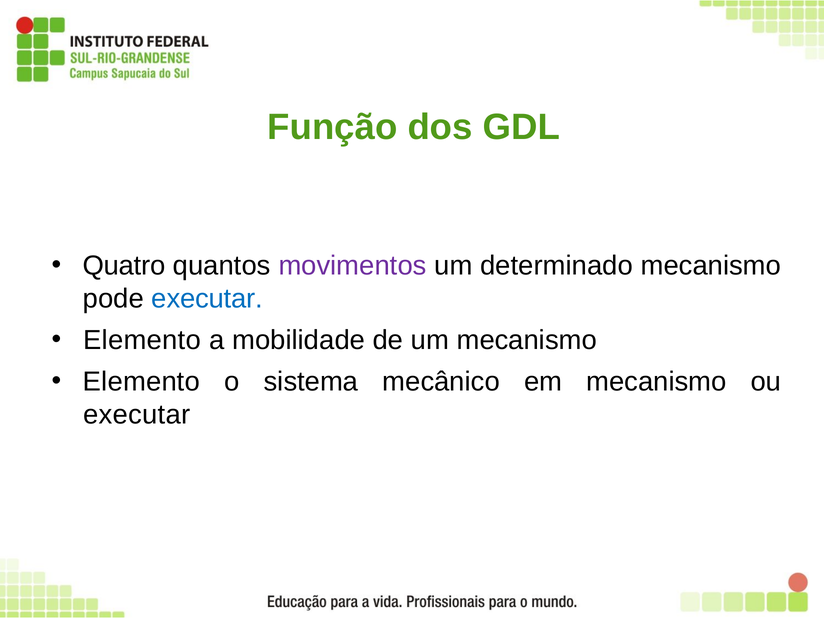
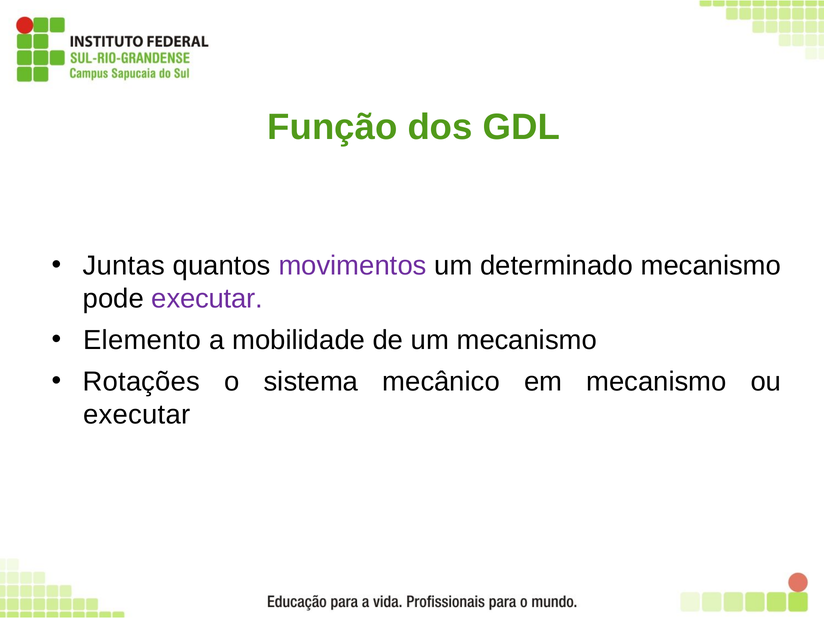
Quatro: Quatro -> Juntas (124, 266)
executar colour: blue -> purple (207, 299)
Elemento: Elemento -> Rotações (141, 382)
